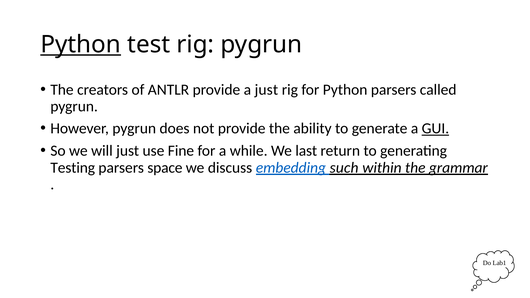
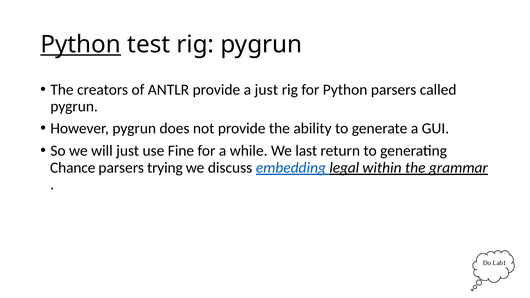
GUI underline: present -> none (435, 129)
Testing: Testing -> Chance (73, 168)
space: space -> trying (165, 168)
such: such -> legal (344, 168)
